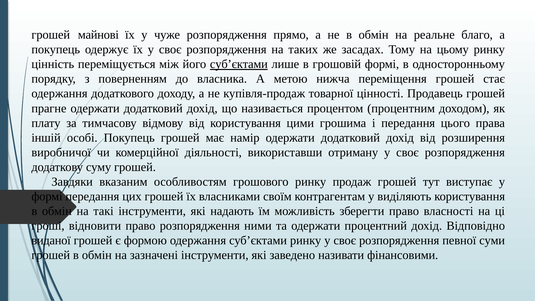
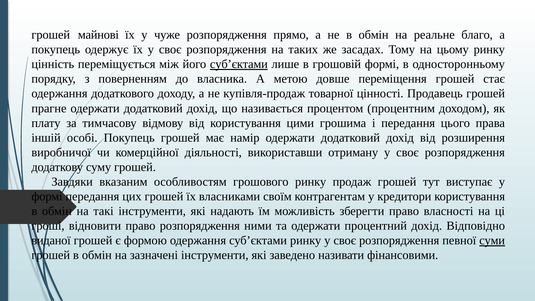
нижча: нижча -> довше (333, 79)
виділяють: виділяють -> кредитори (404, 196)
суми underline: none -> present (492, 241)
